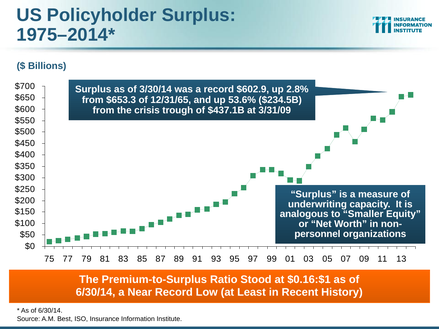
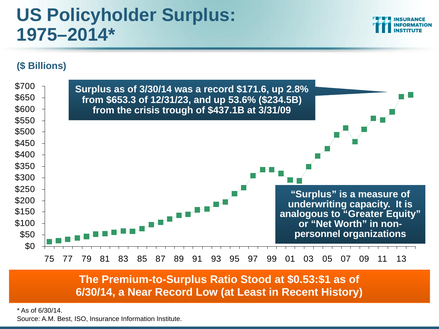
$602.9: $602.9 -> $171.6 (253, 89)
12/31/65: 12/31/65 -> 12/31/23 (171, 100)
Smaller: Smaller -> Greater (363, 214)
$0.16:$1: $0.16:$1 -> $0.53:$1 (309, 280)
